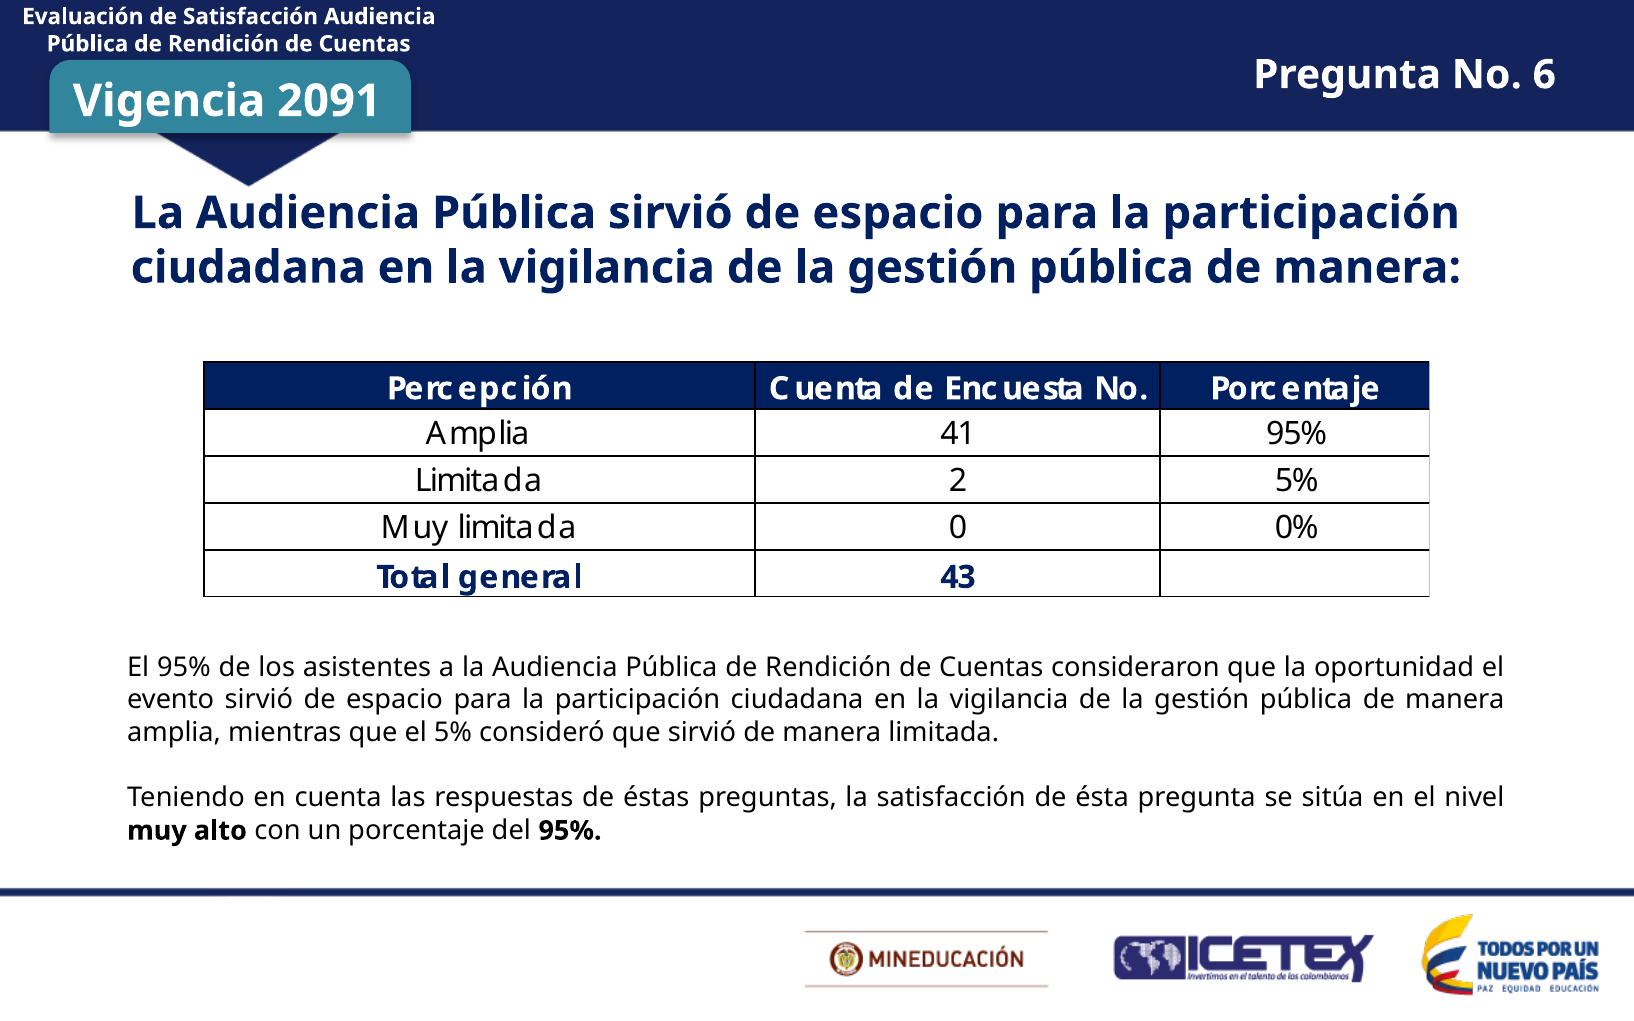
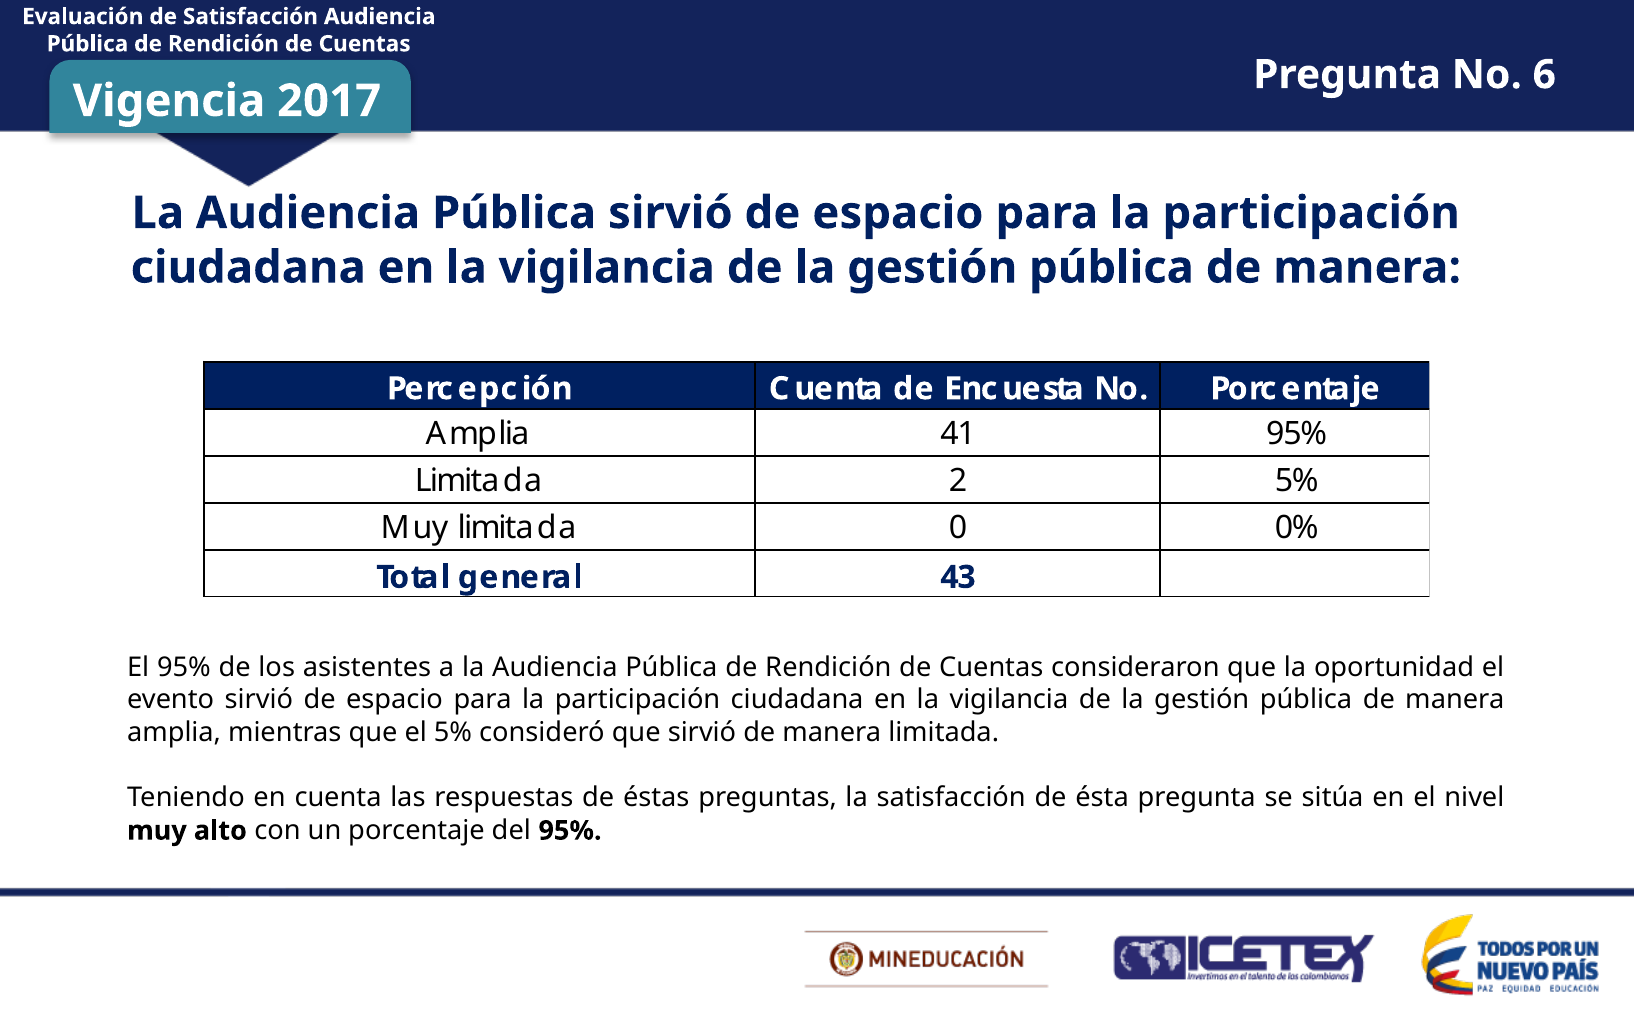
2091: 2091 -> 2017 (329, 101)
